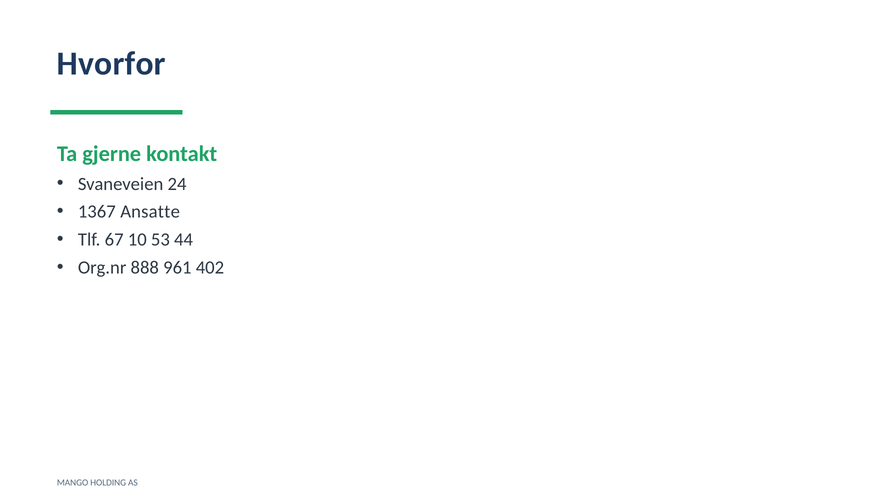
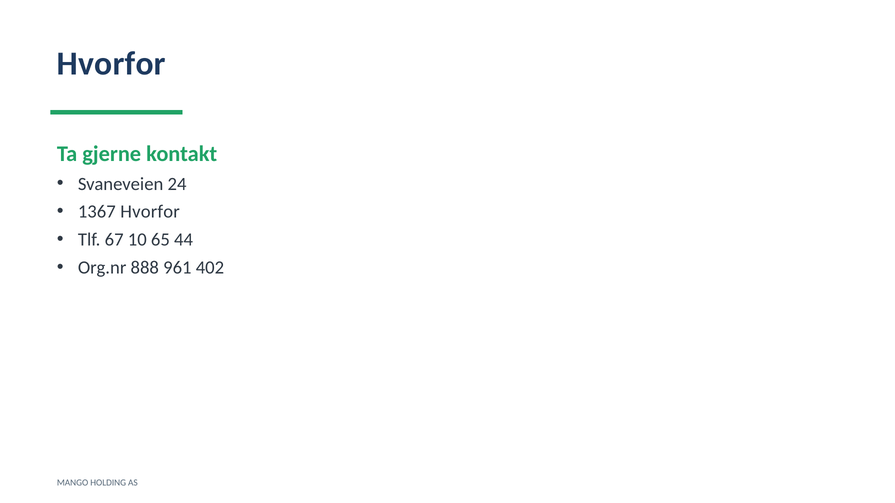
1367 Ansatte: Ansatte -> Hvorfor (150, 212)
53: 53 -> 65 (160, 240)
